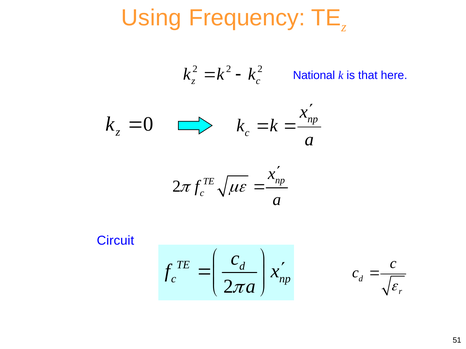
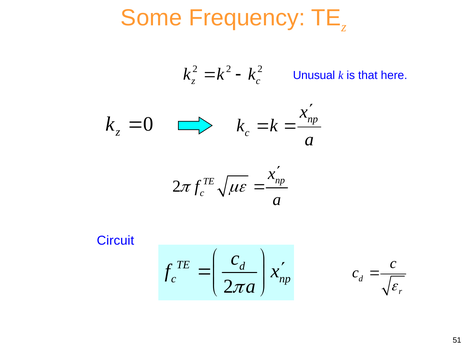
Using: Using -> Some (151, 18)
National: National -> Unusual (314, 76)
